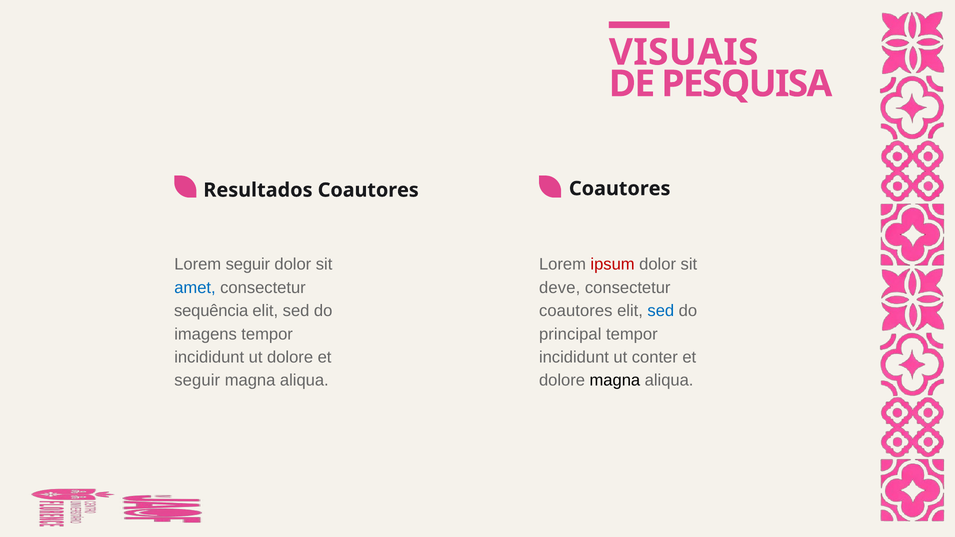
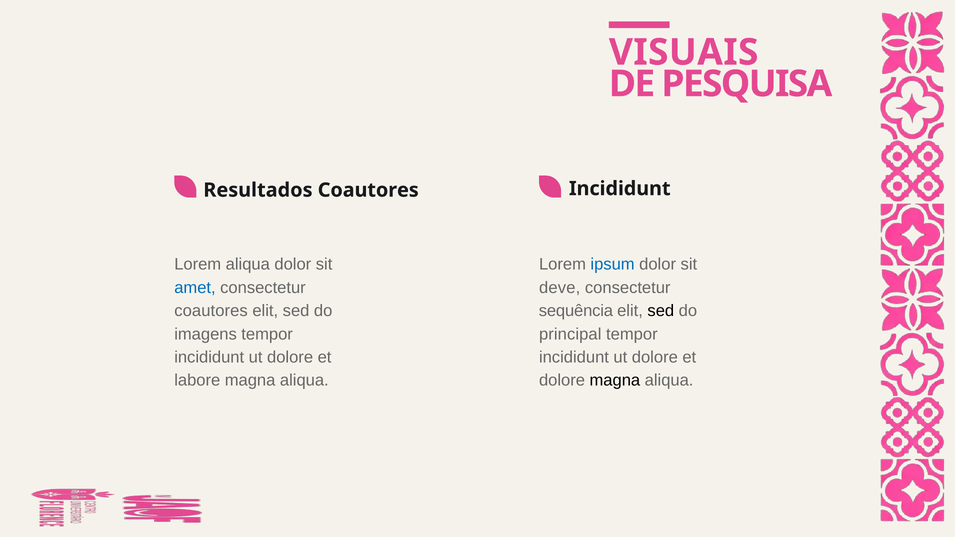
Coautores: Coautores -> Incididunt (620, 189)
Lorem seguir: seguir -> aliqua (248, 265)
ipsum colour: red -> blue (613, 265)
sequência: sequência -> coautores (211, 311)
coautores: coautores -> sequência (576, 311)
sed colour: blue -> black (661, 311)
conter: conter -> dolore (655, 357)
seguir: seguir -> labore (197, 381)
